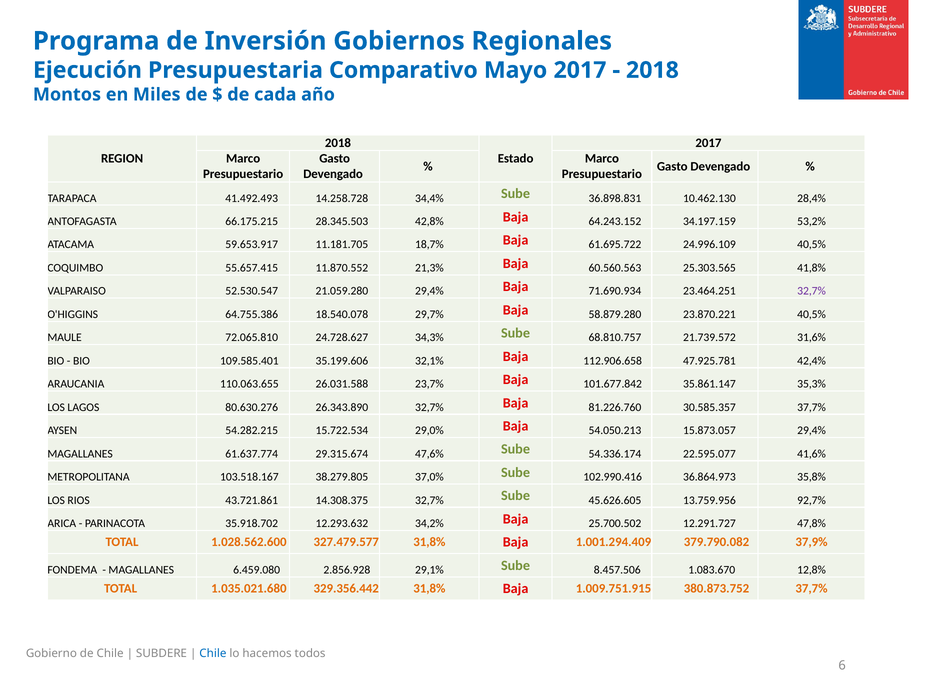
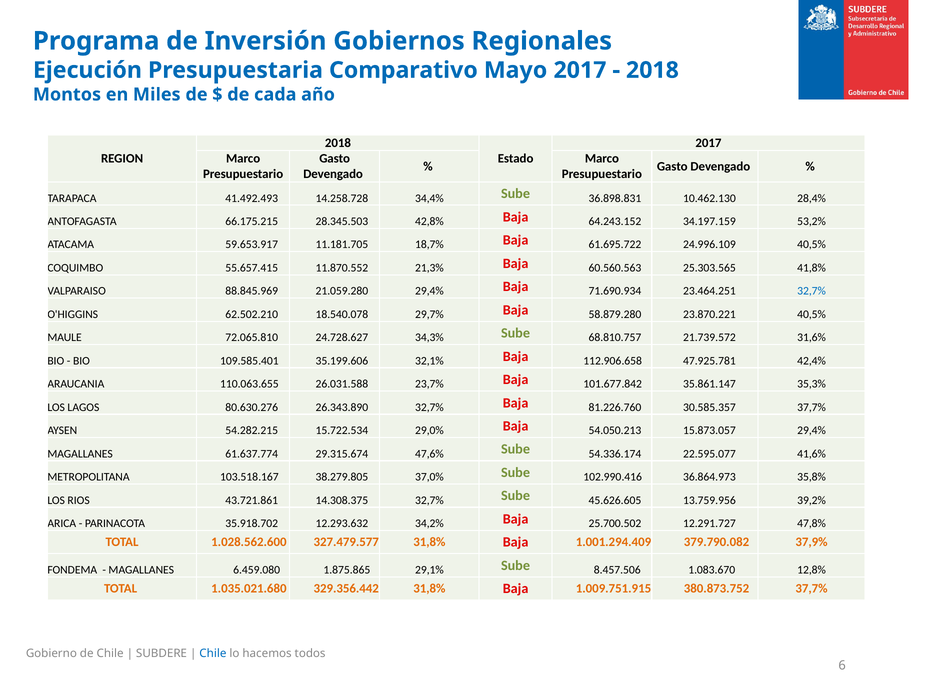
52.530.547: 52.530.547 -> 88.845.969 (252, 291)
32,7% colour: purple -> blue (812, 291)
64.755.386: 64.755.386 -> 62.502.210 (252, 314)
92,7%: 92,7% -> 39,2% (812, 500)
2.856.928: 2.856.928 -> 1.875.865 (347, 570)
